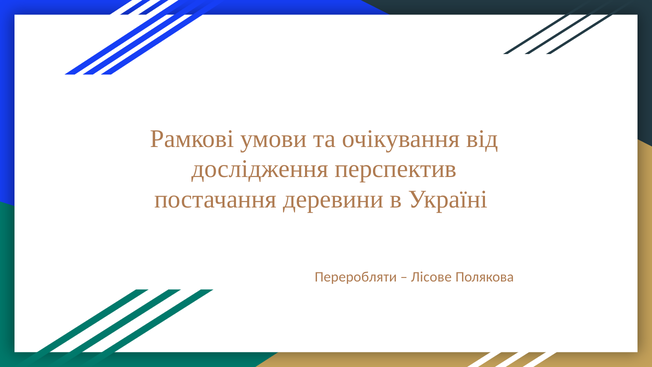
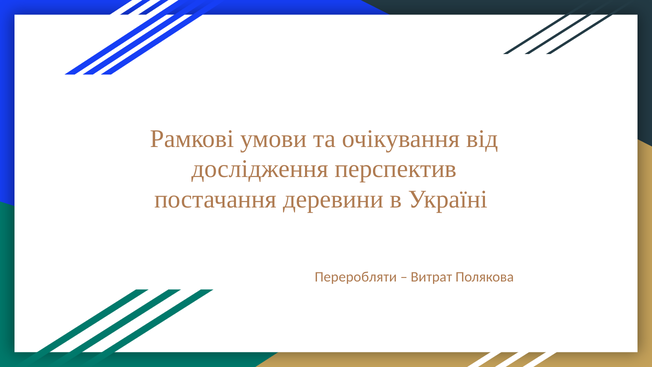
Лісове: Лісове -> Витрат (431, 277)
